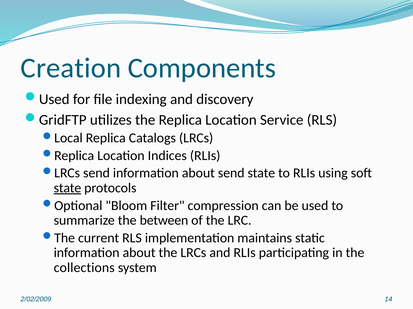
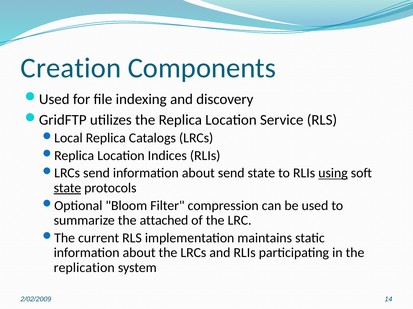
using underline: none -> present (333, 174)
between: between -> attached (164, 221)
collections: collections -> replication (84, 268)
